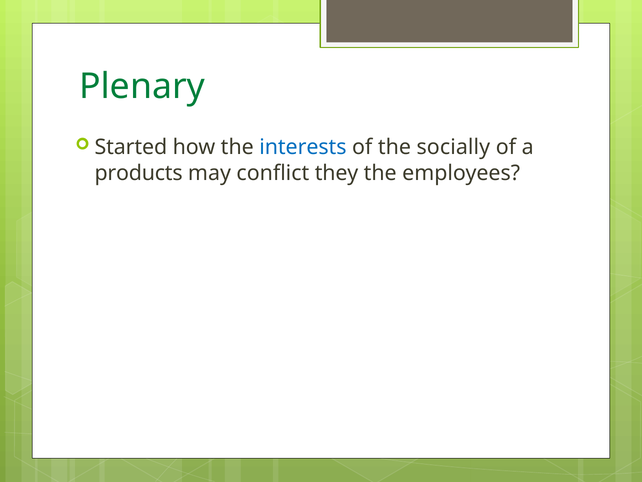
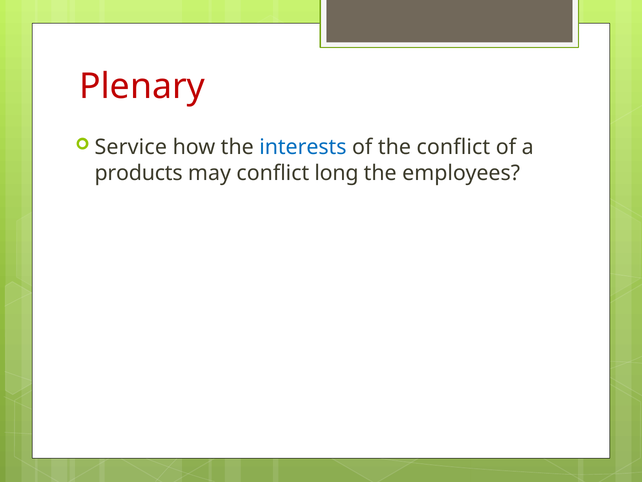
Plenary colour: green -> red (142, 87)
Started: Started -> Service (131, 147)
the socially: socially -> conflict (453, 147)
they: they -> long (337, 173)
